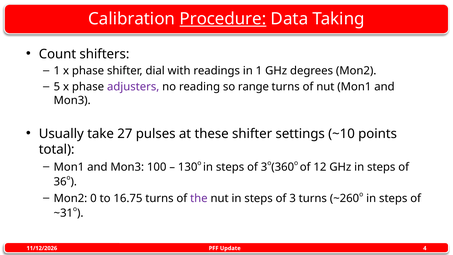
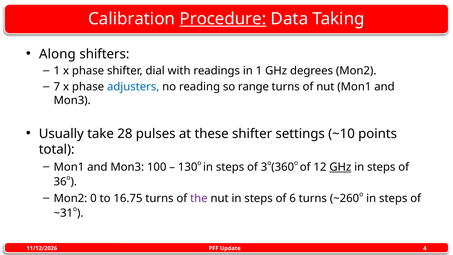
Count: Count -> Along (57, 54)
5: 5 -> 7 (57, 87)
adjusters colour: purple -> blue (133, 87)
27: 27 -> 28 (125, 134)
GHz underline: none -> present (340, 167)
3: 3 -> 6 (293, 198)
